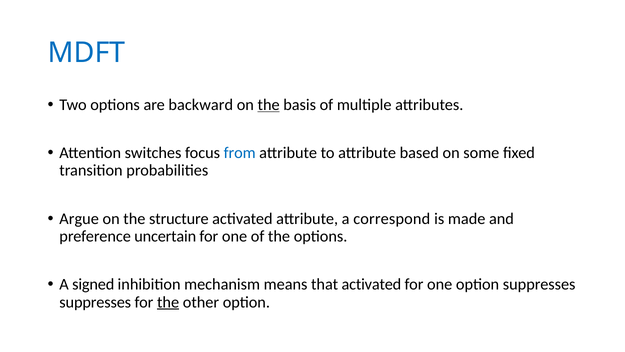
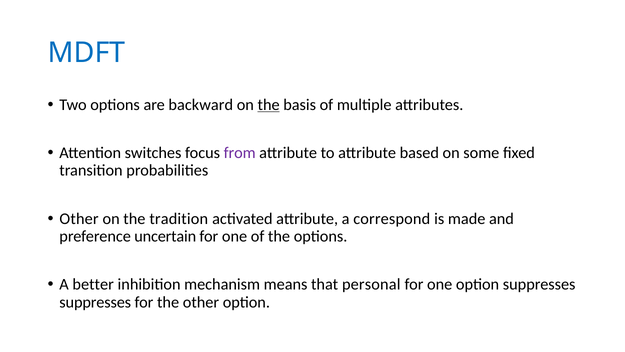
from colour: blue -> purple (240, 153)
Argue: Argue -> Other (79, 219)
structure: structure -> tradition (179, 219)
signed: signed -> better (93, 284)
that activated: activated -> personal (371, 284)
the underline: present -> none (168, 302)
